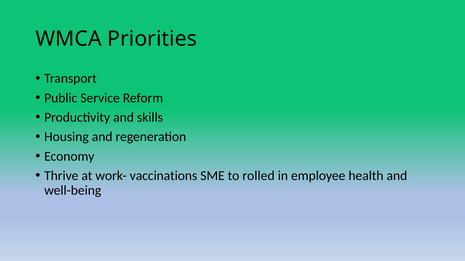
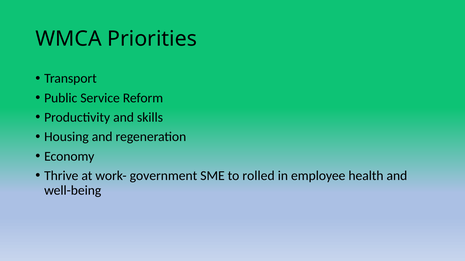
vaccinations: vaccinations -> government (163, 176)
